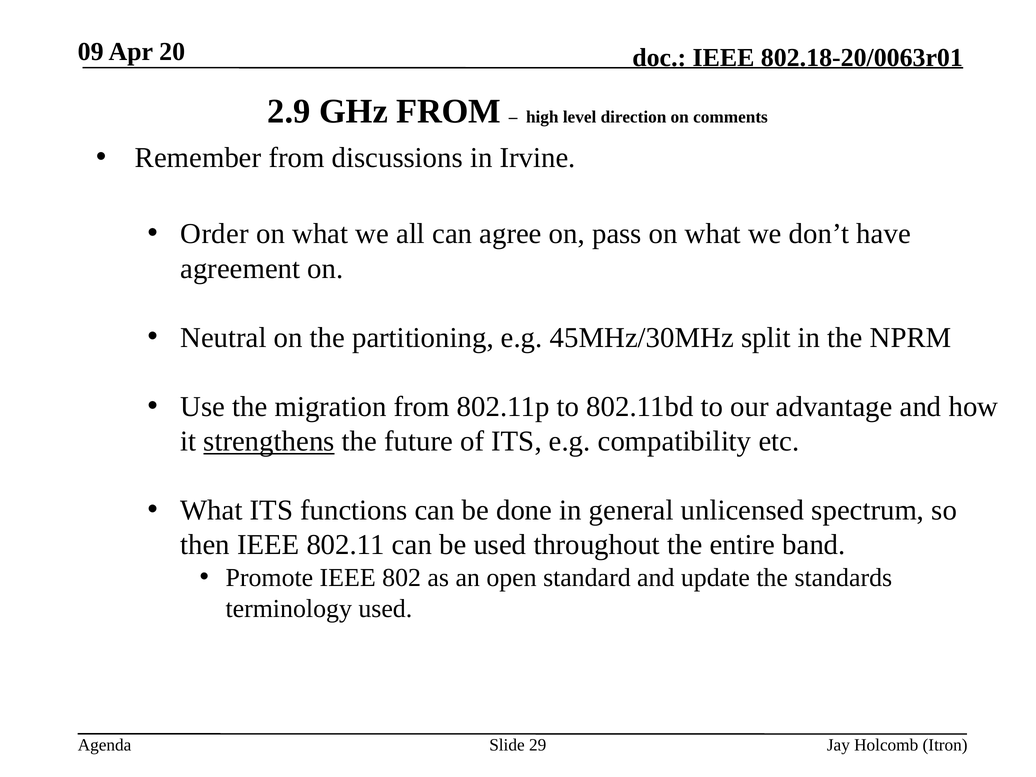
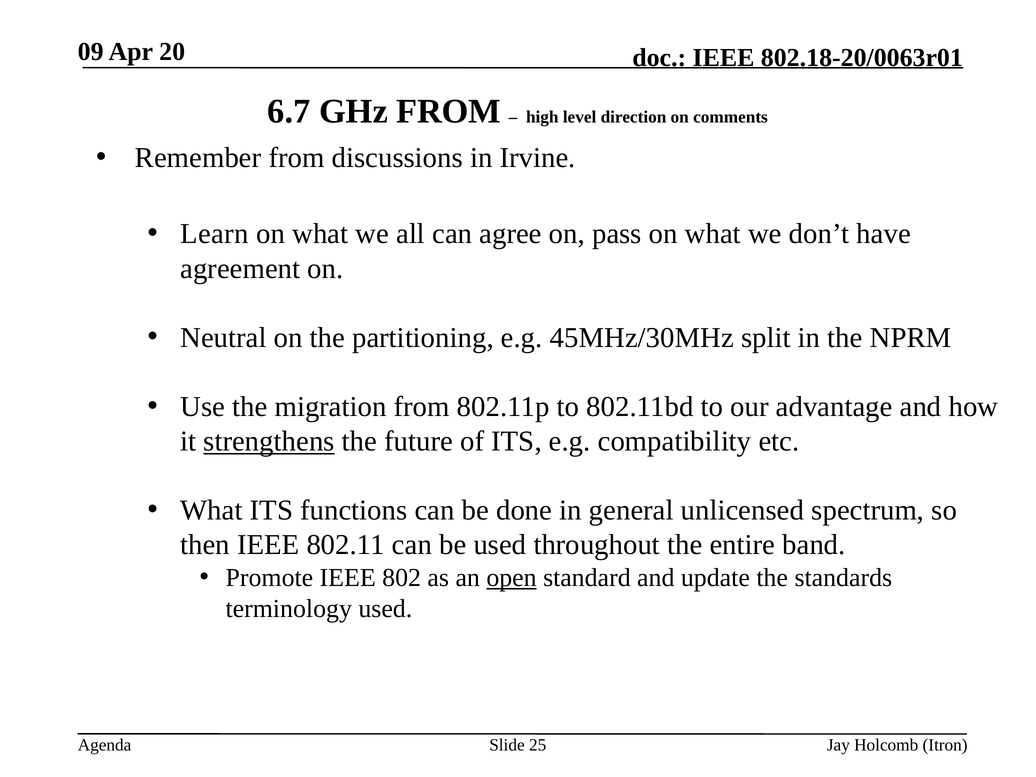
2.9: 2.9 -> 6.7 (289, 111)
Order: Order -> Learn (215, 234)
open underline: none -> present (511, 577)
29: 29 -> 25 (538, 745)
